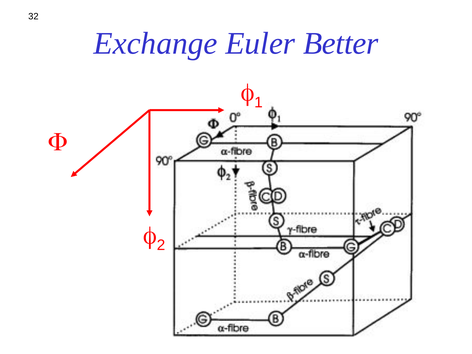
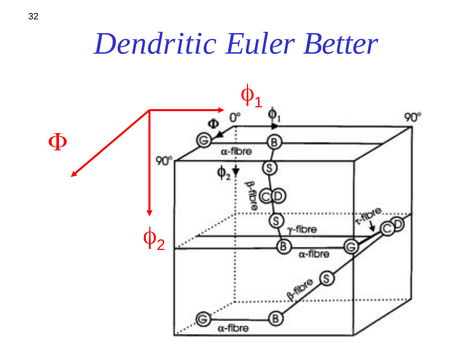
Exchange: Exchange -> Dendritic (155, 43)
